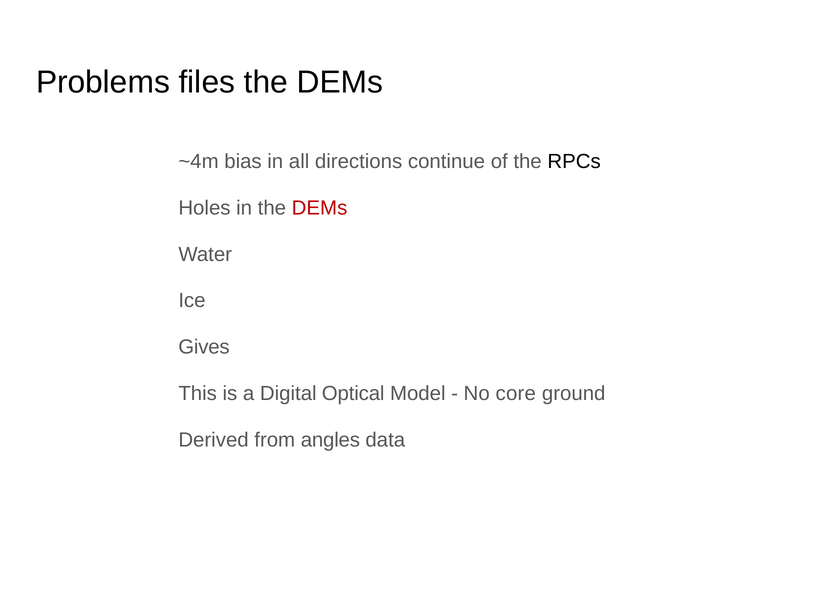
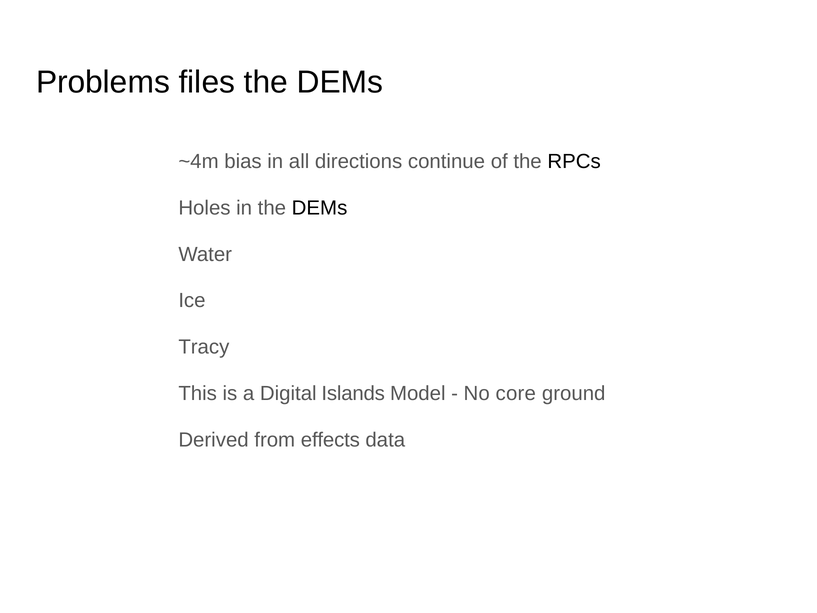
DEMs colour: red -> black (320, 208)
Gives: Gives -> Tracy (204, 347)
Optical: Optical -> Islands (353, 393)
angles: angles -> effects (330, 440)
